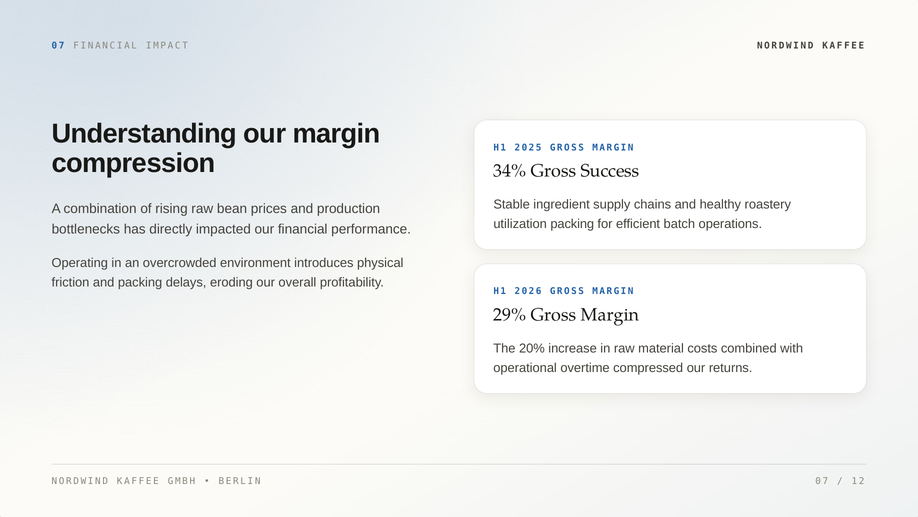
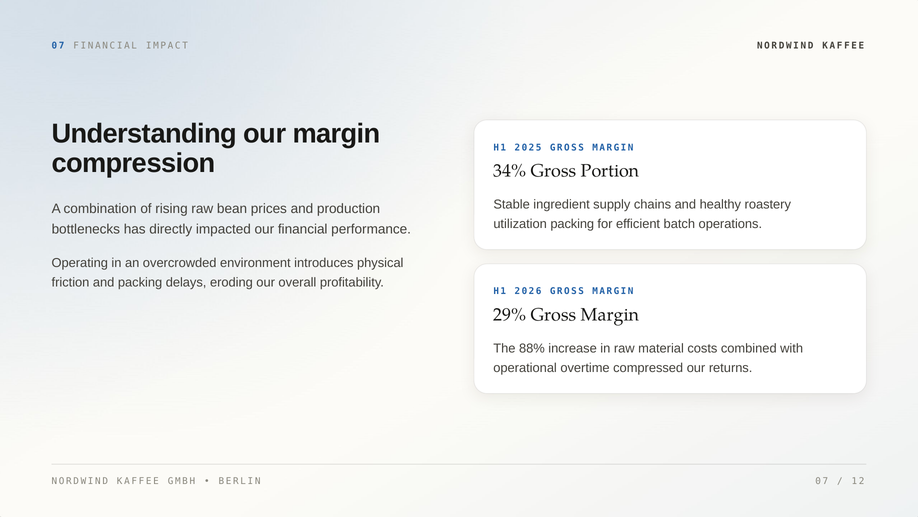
Success: Success -> Portion (610, 171)
20%: 20% -> 88% (532, 348)
